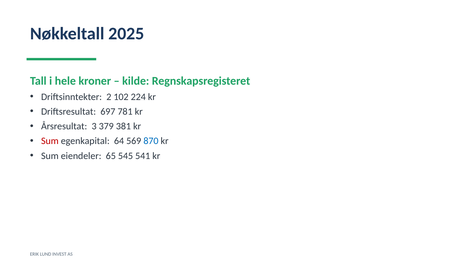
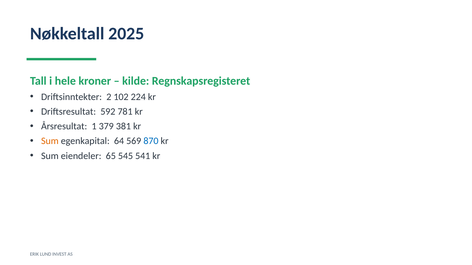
697: 697 -> 592 (108, 112)
3: 3 -> 1 (94, 127)
Sum colour: red -> orange (50, 141)
